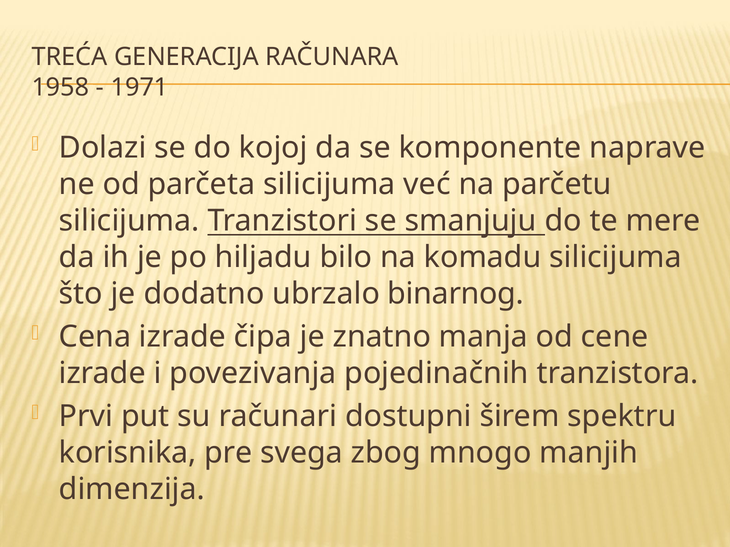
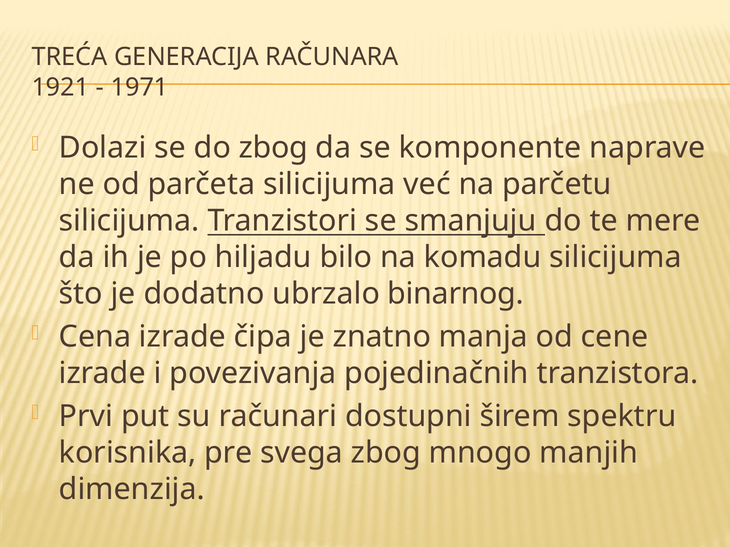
1958: 1958 -> 1921 (60, 87)
do kojoj: kojoj -> zbog (273, 148)
